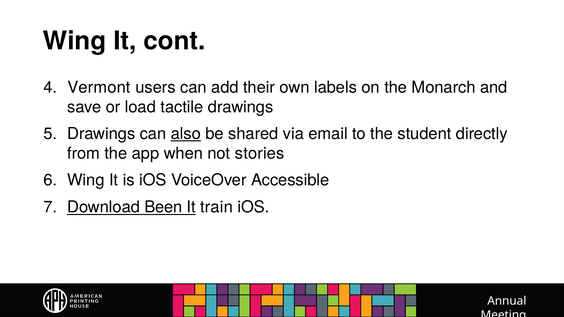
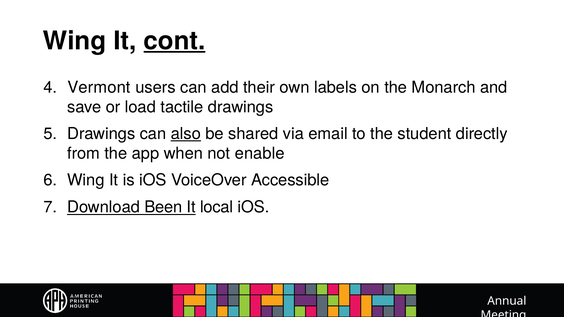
cont underline: none -> present (174, 41)
stories: stories -> enable (260, 154)
train: train -> local (217, 207)
